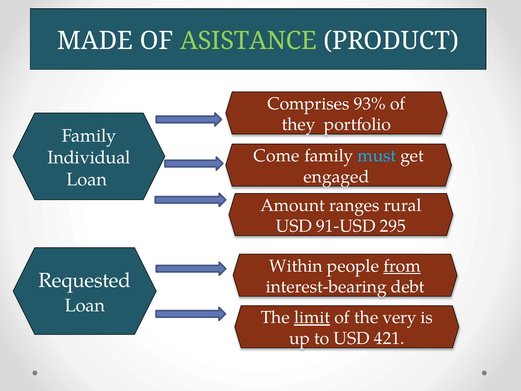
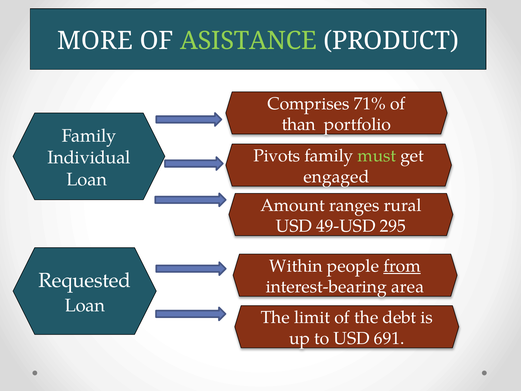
MADE: MADE -> MORE (95, 41)
93%: 93% -> 71% (370, 104)
they: they -> than (299, 124)
Come: Come -> Pivots (277, 156)
must colour: light blue -> light green (377, 156)
91-USD: 91-USD -> 49-USD (346, 226)
debt: debt -> area (408, 287)
limit underline: present -> none (312, 317)
very: very -> debt (399, 317)
421: 421 -> 691 (389, 338)
